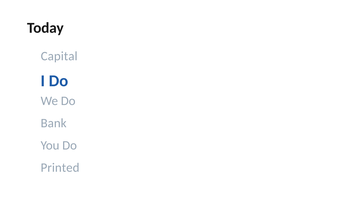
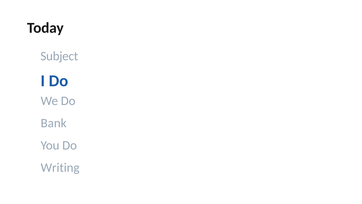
Capital: Capital -> Subject (59, 56)
Printed: Printed -> Writing (60, 167)
